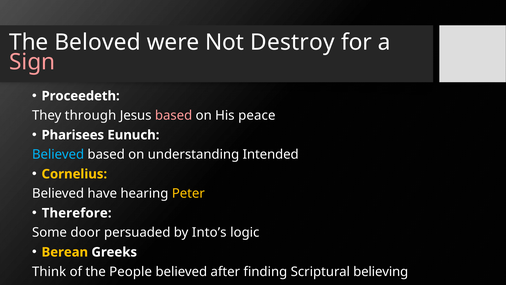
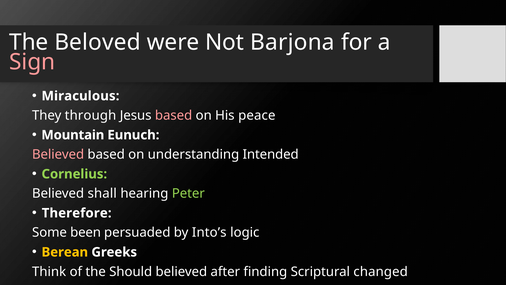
Destroy: Destroy -> Barjona (292, 42)
Proceedeth: Proceedeth -> Miraculous (80, 96)
Pharisees: Pharisees -> Mountain (73, 135)
Believed colour: light blue -> pink (58, 154)
Cornelius colour: yellow -> light green (74, 174)
have: have -> shall (102, 193)
Peter colour: yellow -> light green (188, 193)
door: door -> been (86, 232)
People: People -> Should (131, 271)
believing: believing -> changed (381, 271)
